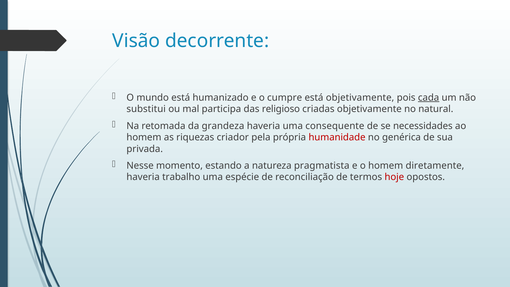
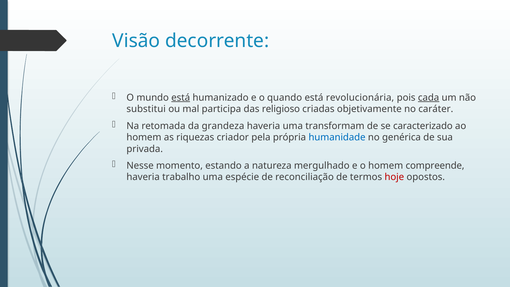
está underline: none -> present (181, 98)
cumpre: cumpre -> quando (285, 98)
está objetivamente: objetivamente -> revolucionária (360, 98)
natural: natural -> caráter (436, 109)
consequente: consequente -> transformam (335, 126)
necessidades: necessidades -> caracterizado (423, 126)
humanidade colour: red -> blue (337, 137)
pragmatista: pragmatista -> mergulhado (322, 166)
diretamente: diretamente -> compreende (435, 166)
